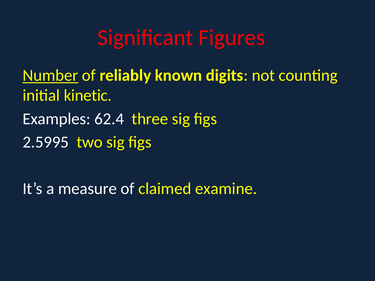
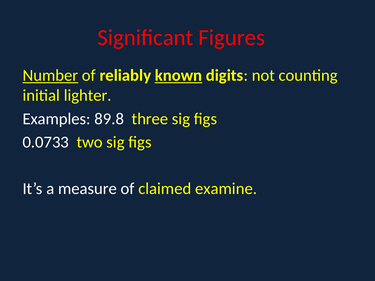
known underline: none -> present (179, 76)
kinetic: kinetic -> lighter (88, 96)
62.4: 62.4 -> 89.8 (109, 119)
2.5995: 2.5995 -> 0.0733 (46, 142)
